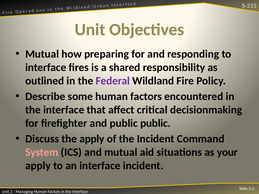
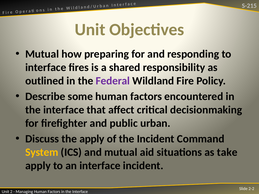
public public: public -> urban (155, 123)
System colour: pink -> yellow (42, 152)
your: your -> take (227, 152)
